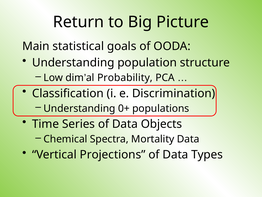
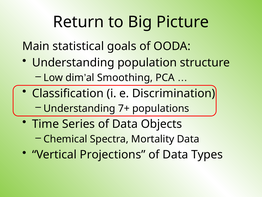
Probability: Probability -> Smoothing (125, 78)
0+: 0+ -> 7+ (124, 108)
